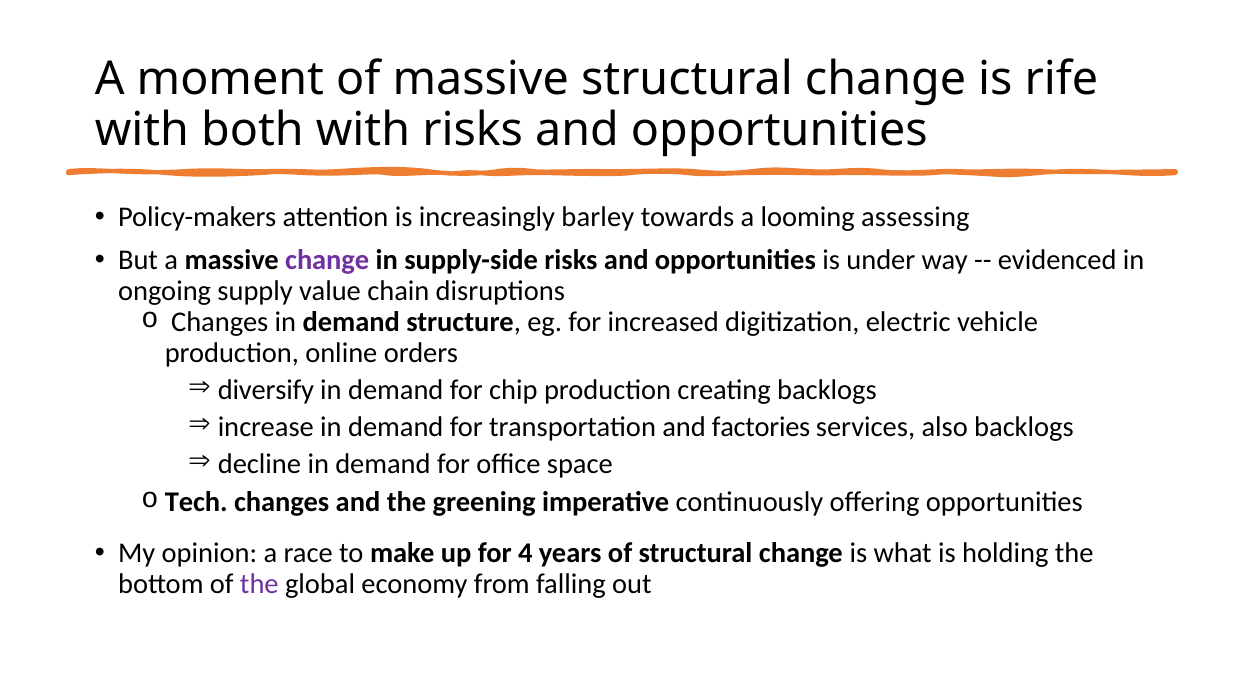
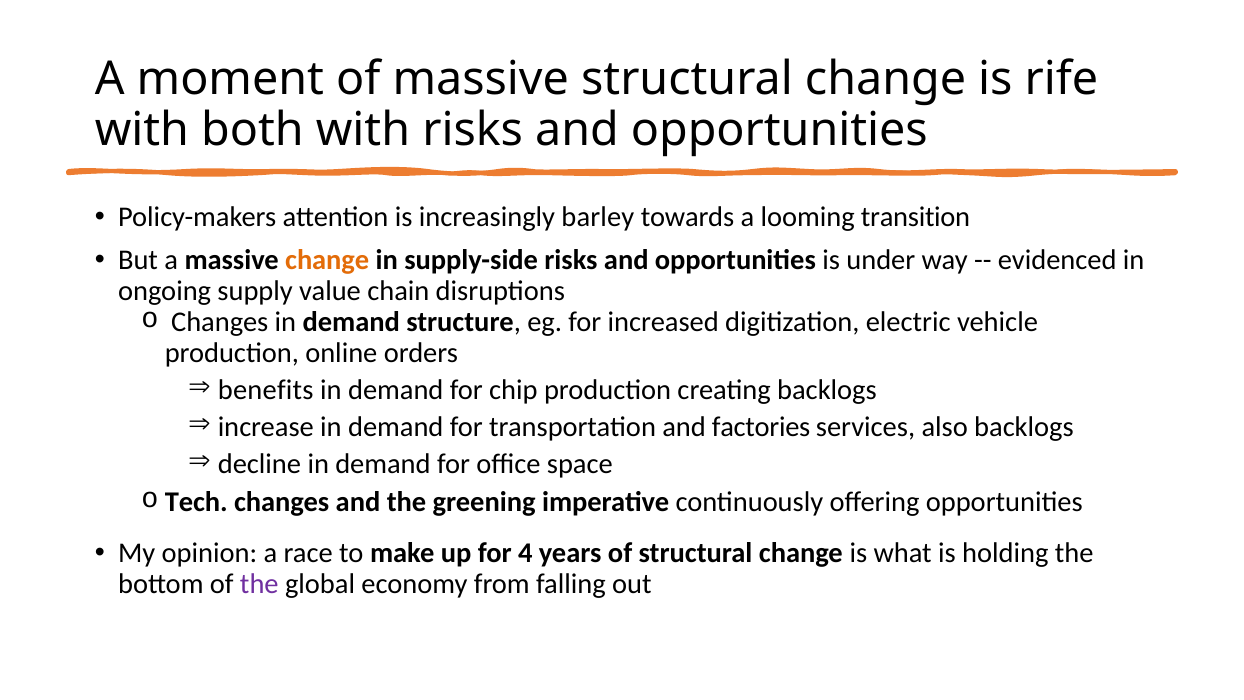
assessing: assessing -> transition (916, 217)
change colour: purple -> orange (327, 260)
diversify: diversify -> benefits (266, 390)
